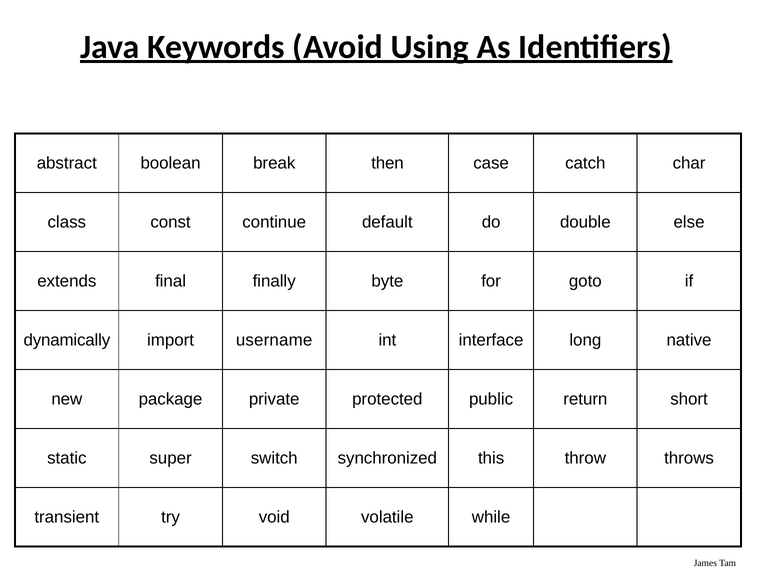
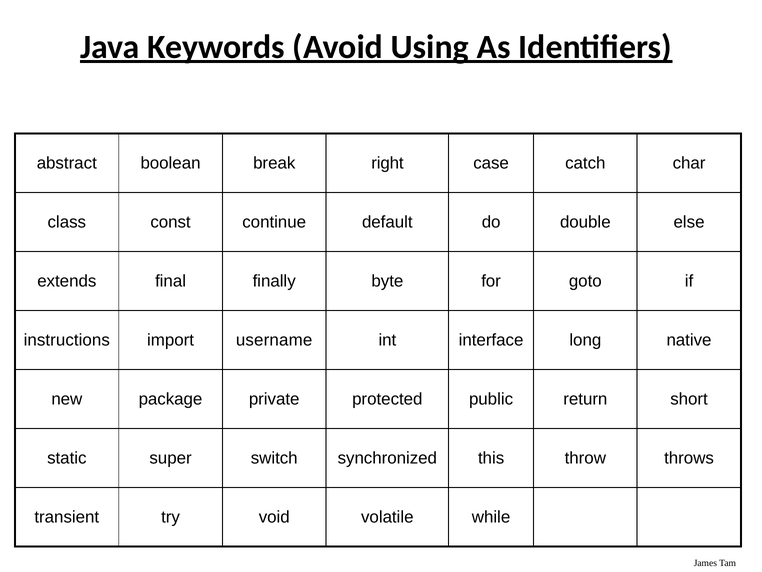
then: then -> right (387, 163)
dynamically: dynamically -> instructions (67, 340)
